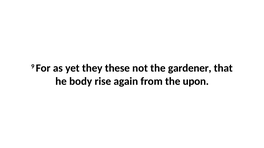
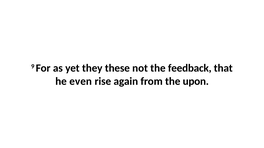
gardener: gardener -> feedback (190, 68)
body: body -> even (81, 82)
